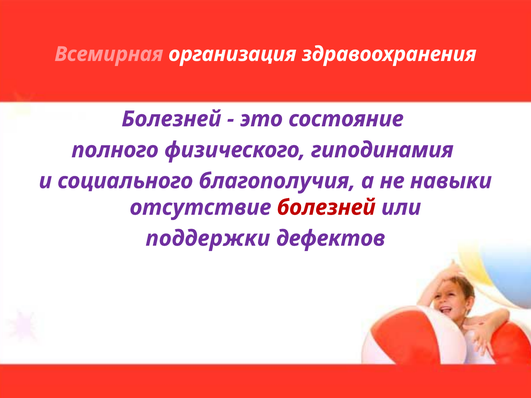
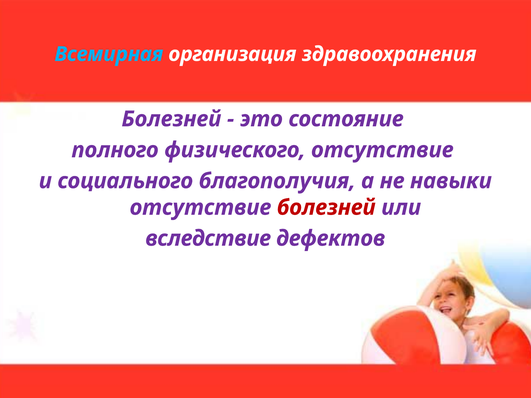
Всемирная colour: pink -> light blue (109, 54)
физического гиподинамия: гиподинамия -> отсутствие (382, 150)
поддержки: поддержки -> вследствие (208, 239)
